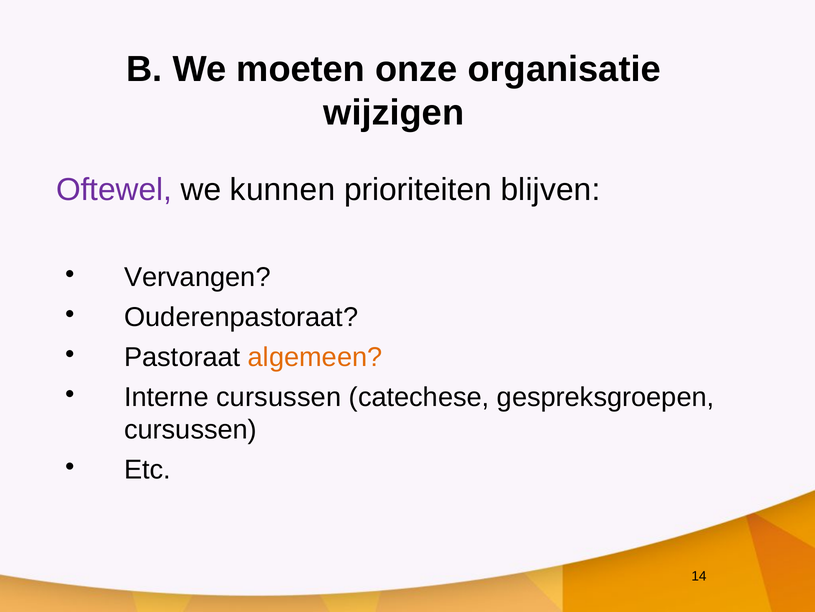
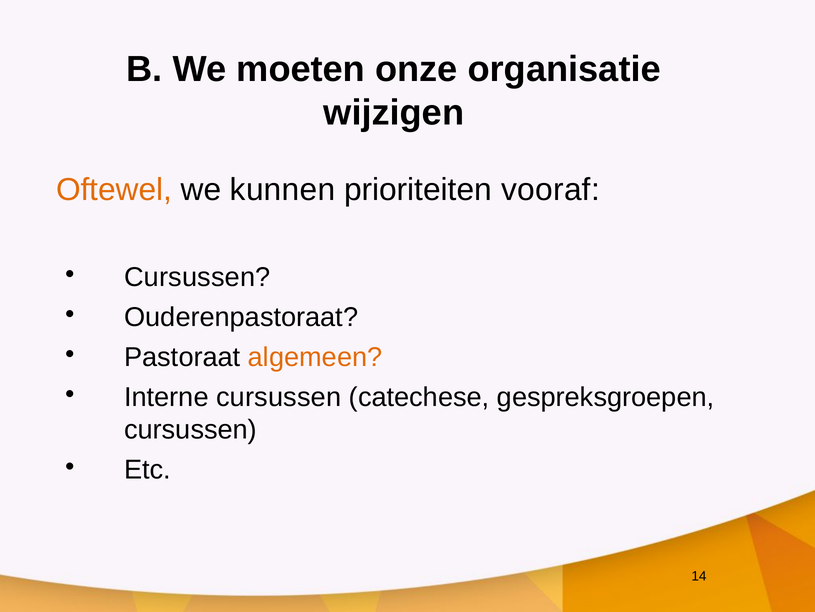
Oftewel colour: purple -> orange (114, 190)
blijven: blijven -> vooraf (550, 190)
Vervangen: Vervangen -> Cursussen (197, 277)
